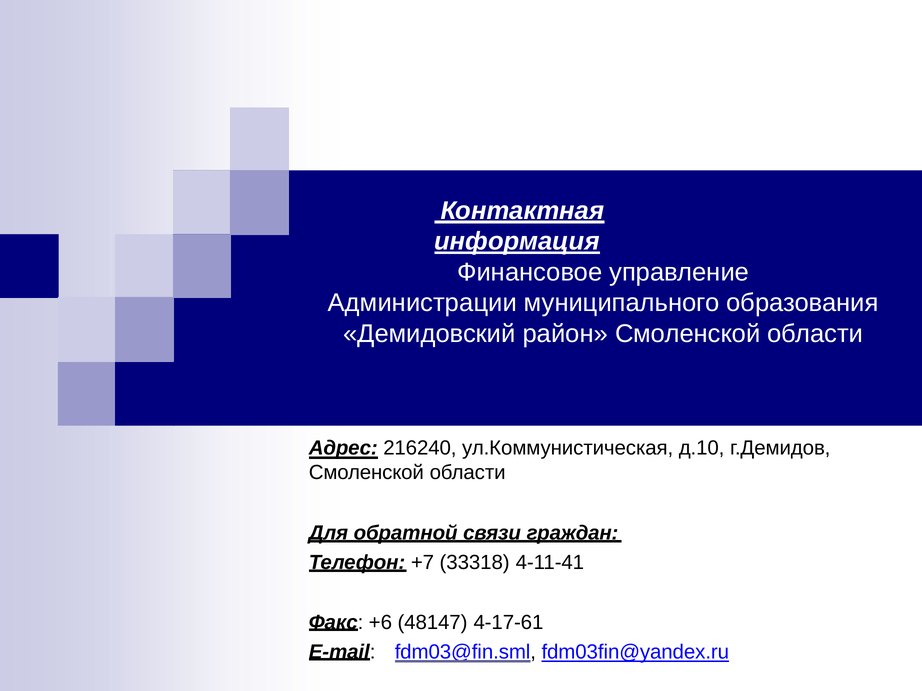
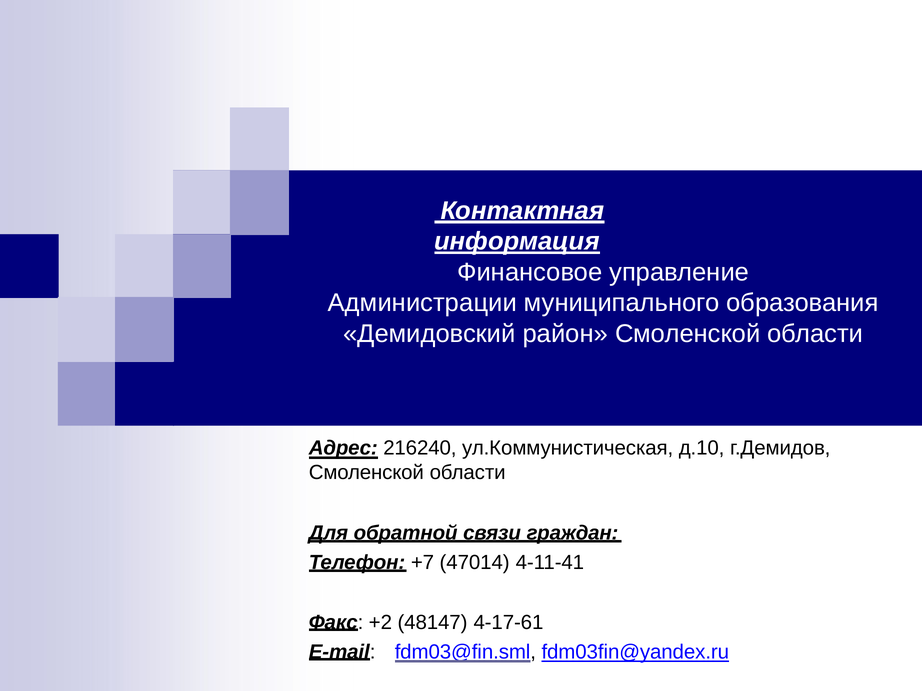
33318: 33318 -> 47014 (475, 563)
+6: +6 -> +2 (380, 623)
